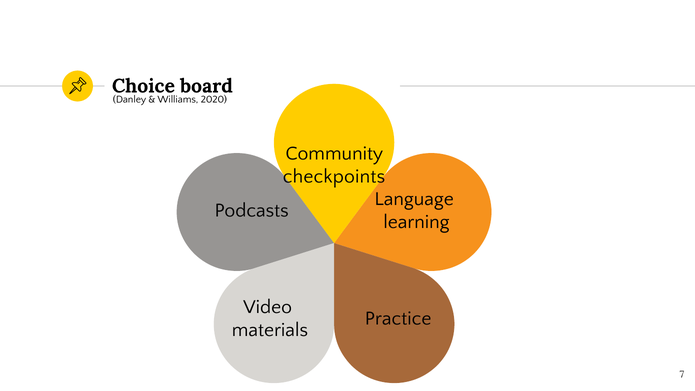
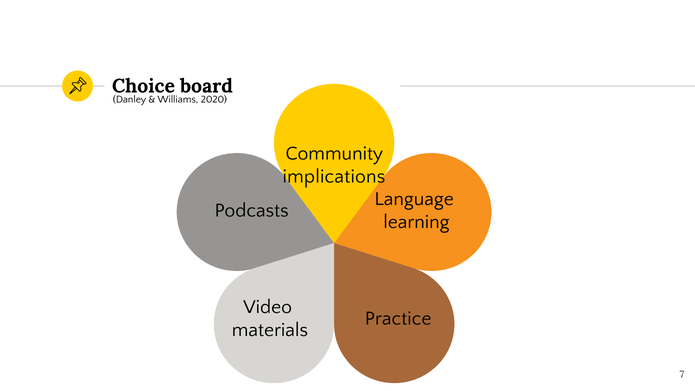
checkpoints: checkpoints -> implications (334, 176)
